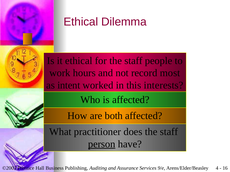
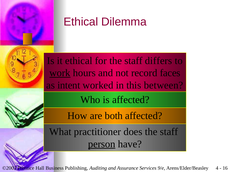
people: people -> differs (159, 61)
work underline: none -> present (60, 73)
most: most -> faces (170, 73)
interests: interests -> between (164, 85)
